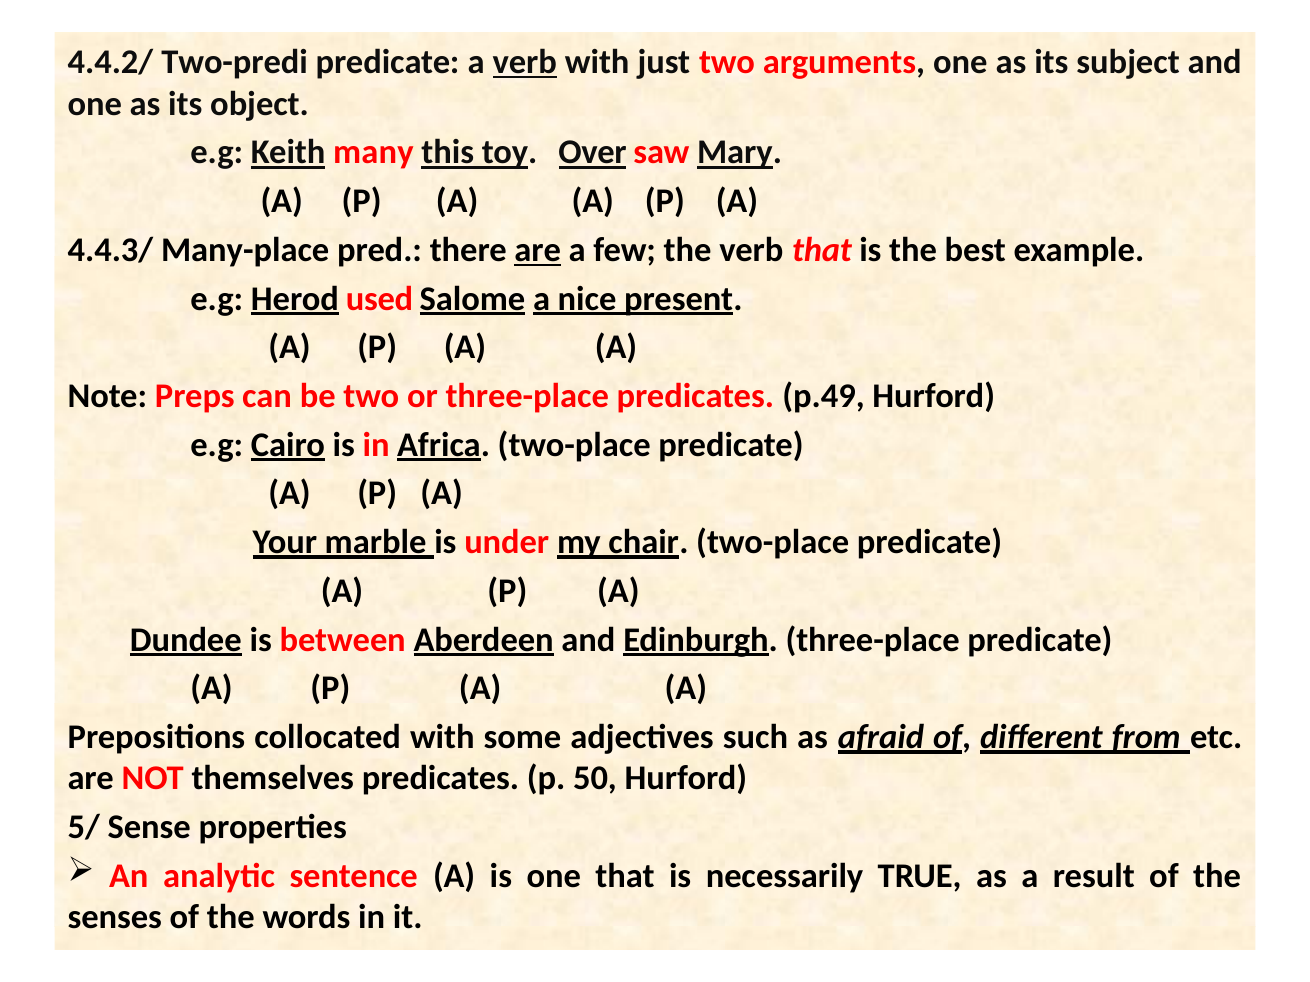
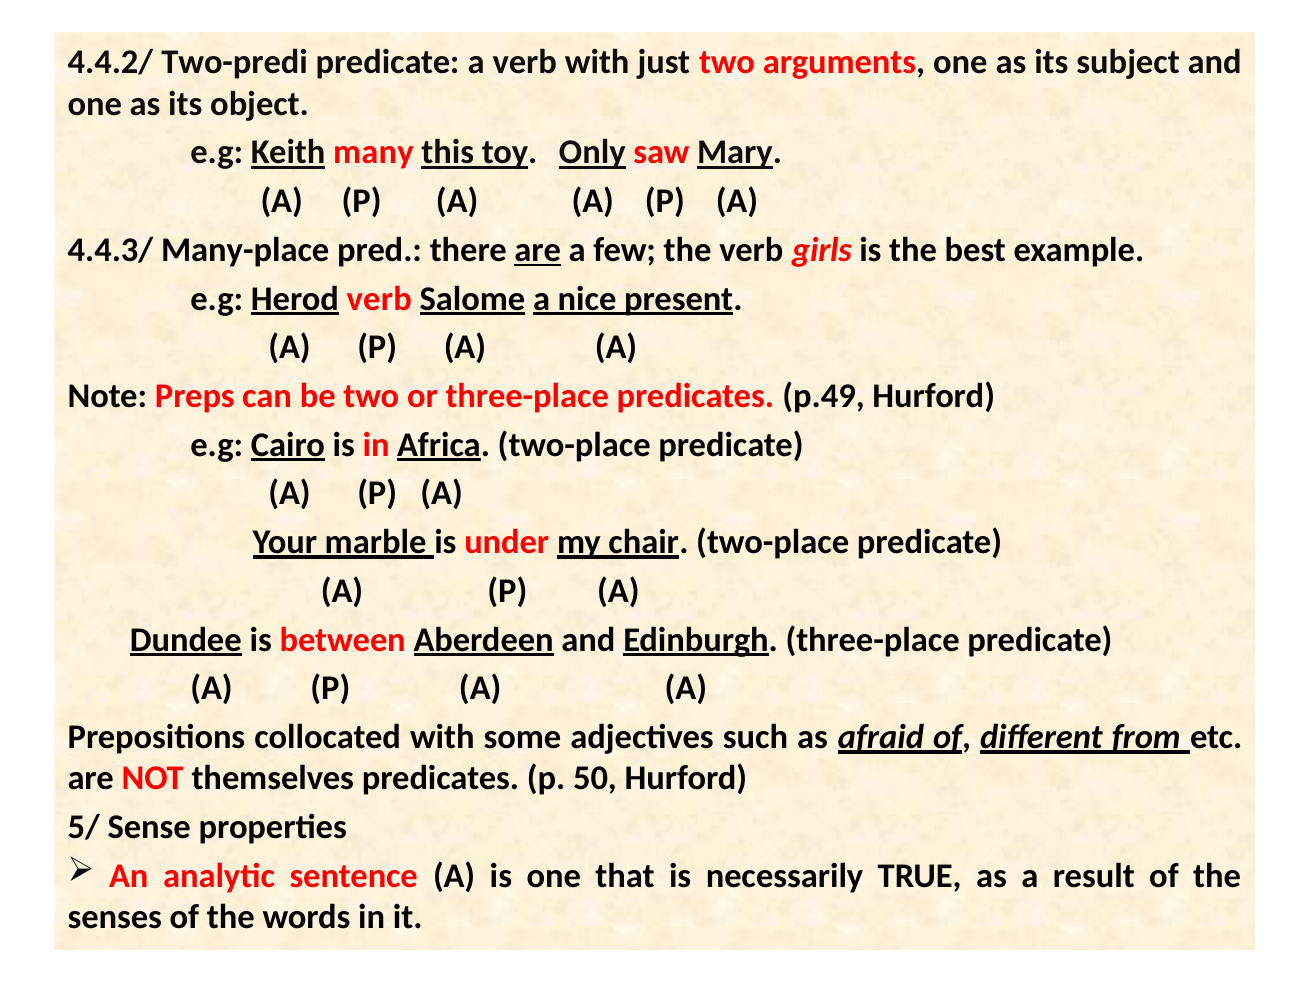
verb underline: present -> none (525, 62)
Over: Over -> Only (592, 153)
verb that: that -> girls (822, 250)
Herod used: used -> verb (379, 299)
